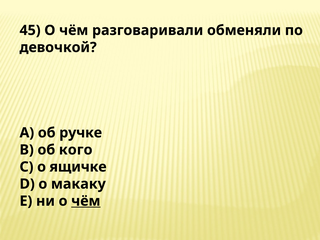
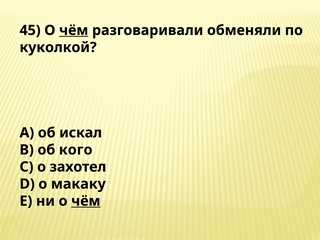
чём underline: none -> present (74, 30)
девочкой: девочкой -> куколкой (58, 47)
ручке: ручке -> искал (81, 133)
ящичке: ящичке -> захотел (78, 167)
